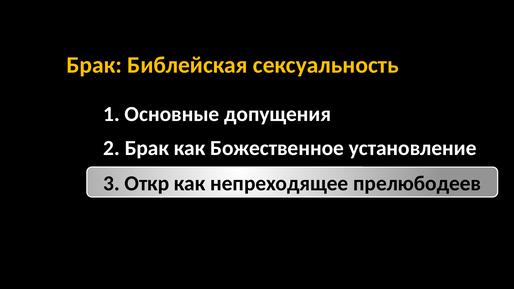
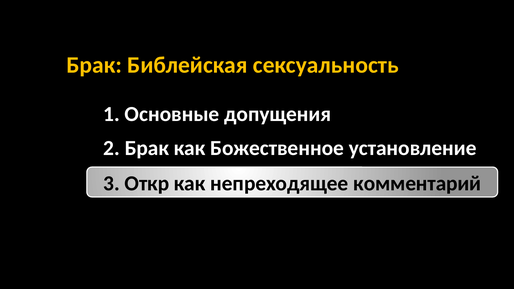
прелюбодеев: прелюбодеев -> комментарий (417, 184)
